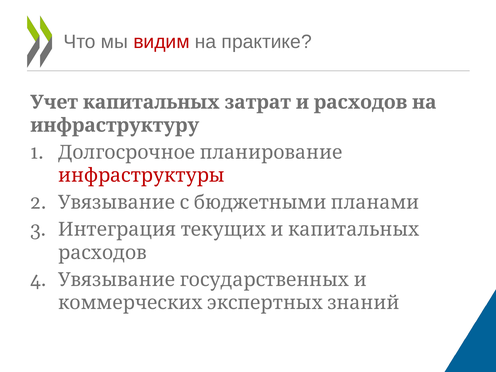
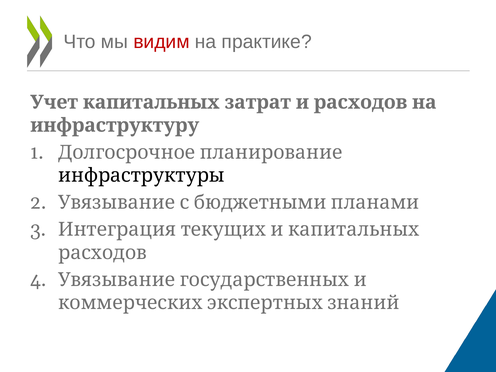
инфраструктуры colour: red -> black (141, 175)
